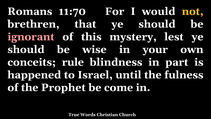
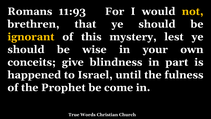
11:70: 11:70 -> 11:93 (72, 11)
ignorant colour: pink -> yellow (31, 37)
rule: rule -> give (73, 62)
